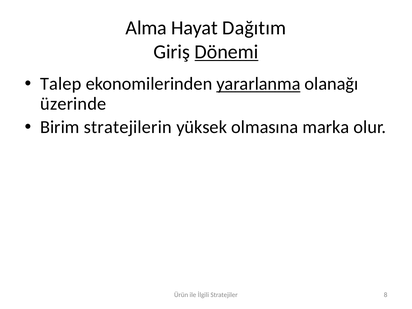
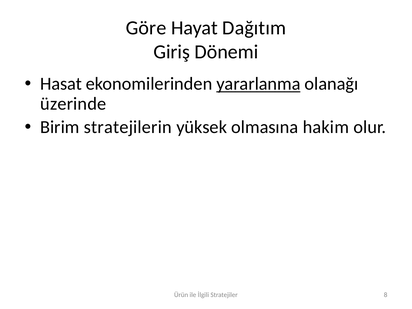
Alma: Alma -> Göre (146, 28)
Dönemi underline: present -> none (226, 52)
Talep: Talep -> Hasat (61, 84)
marka: marka -> hakim (326, 127)
